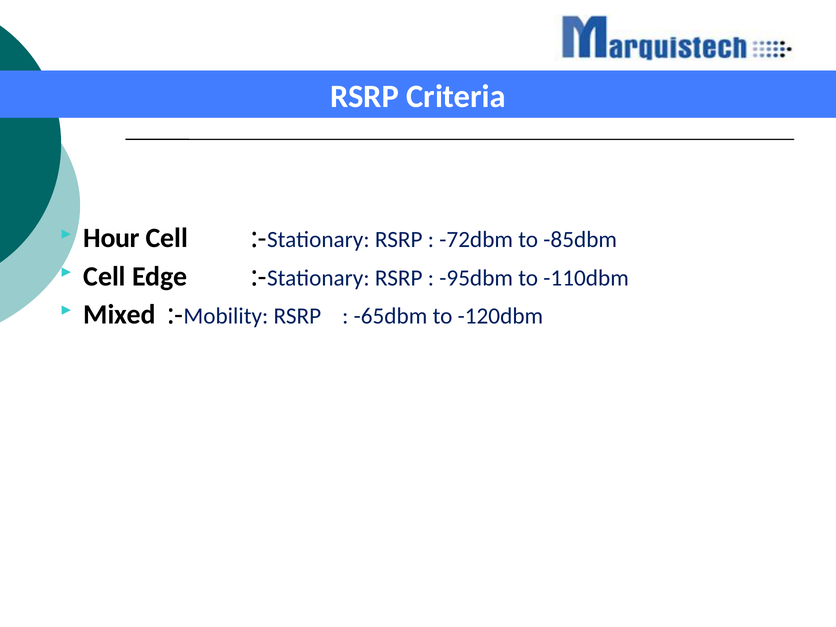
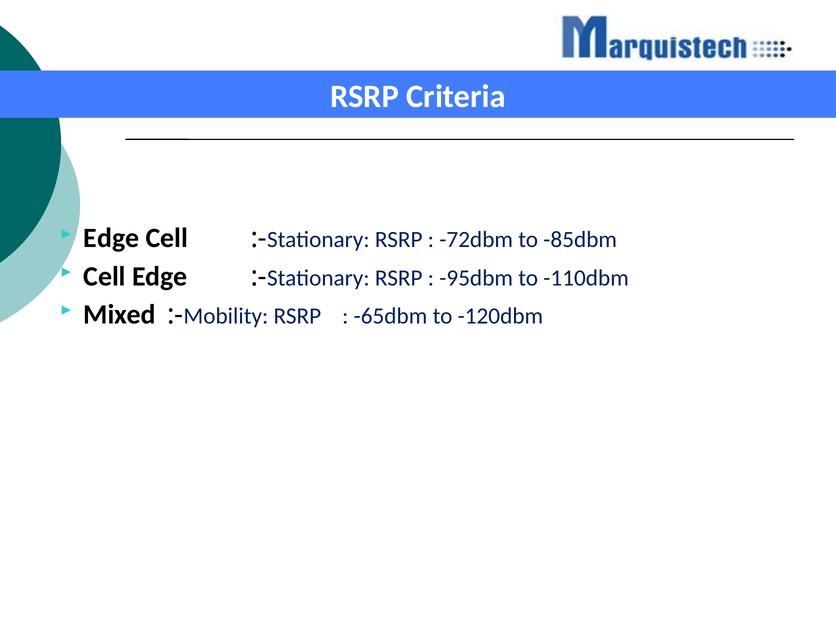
Hour: Hour -> Edge (111, 238)
